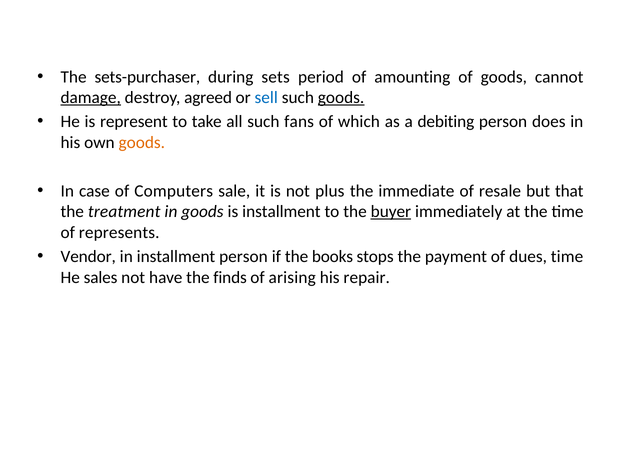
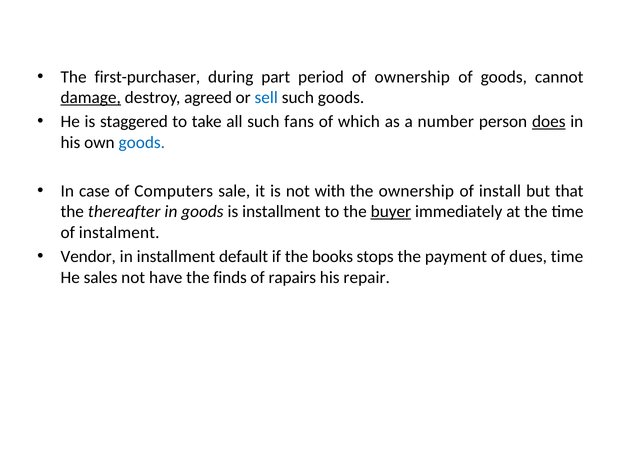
sets-purchaser: sets-purchaser -> first-purchaser (147, 77)
sets: sets -> part (276, 77)
of amounting: amounting -> ownership (412, 77)
goods underline: present -> none (341, 98)
represent: represent -> staggered (134, 122)
debiting: debiting -> number (446, 122)
does underline: none -> present (549, 122)
goods colour: orange -> blue (142, 142)
plus: plus -> with (330, 191)
the immediate: immediate -> ownership (416, 191)
resale: resale -> install (500, 191)
treatment: treatment -> thereafter (124, 212)
represents: represents -> instalment (119, 232)
installment person: person -> default (244, 256)
arising: arising -> rapairs (292, 277)
